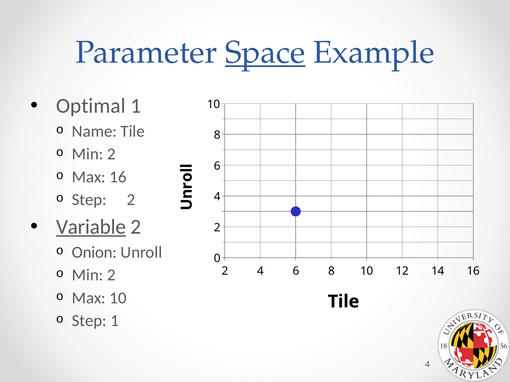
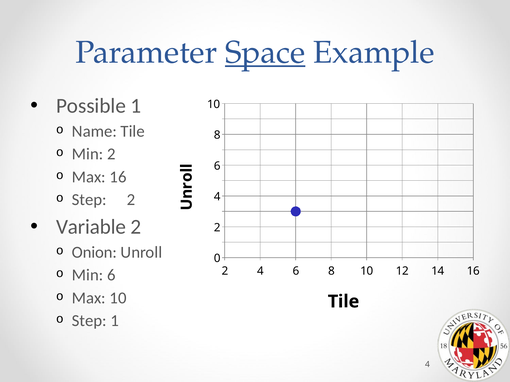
Optimal: Optimal -> Possible (91, 106)
Variable underline: present -> none (91, 227)
2: 2 -> 6 (111, 275)
